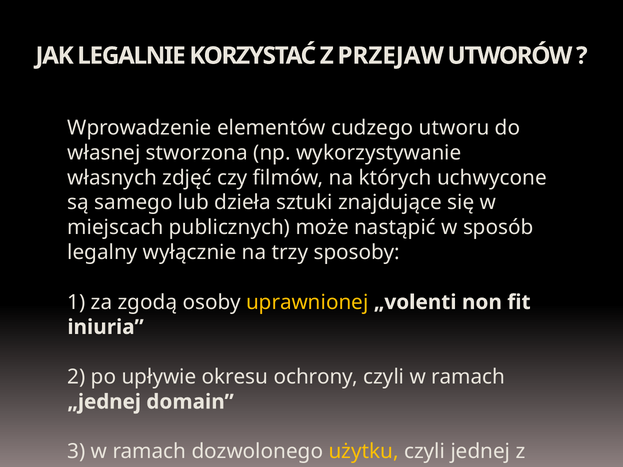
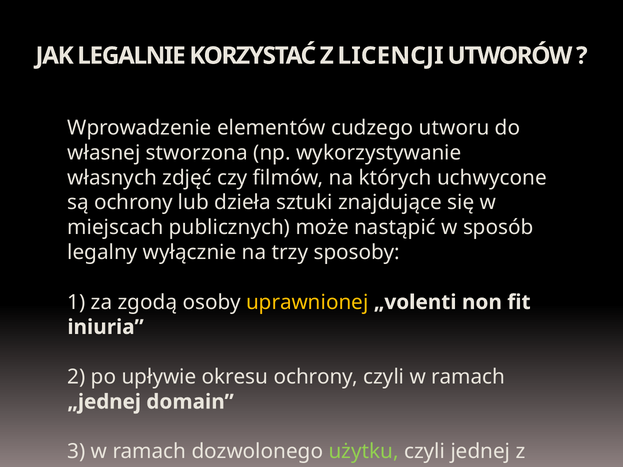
PRZEJAW: PRZEJAW -> LICENCJI (391, 56)
są samego: samego -> ochrony (134, 203)
użytku colour: yellow -> light green (364, 452)
